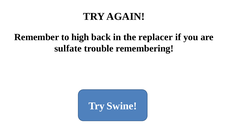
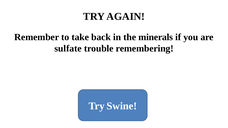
high: high -> take (80, 37)
replacer: replacer -> minerals (156, 37)
